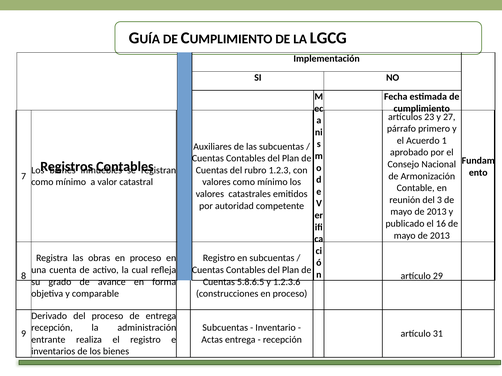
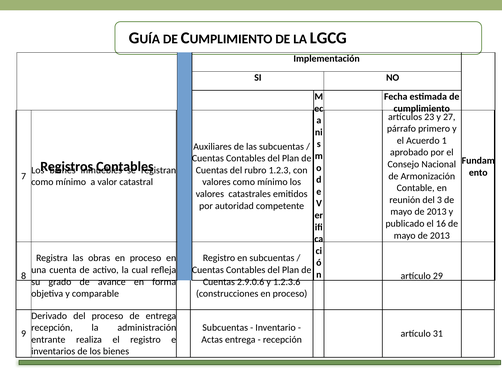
5.8.6.5: 5.8.6.5 -> 2.9.0.6 (251, 282)
